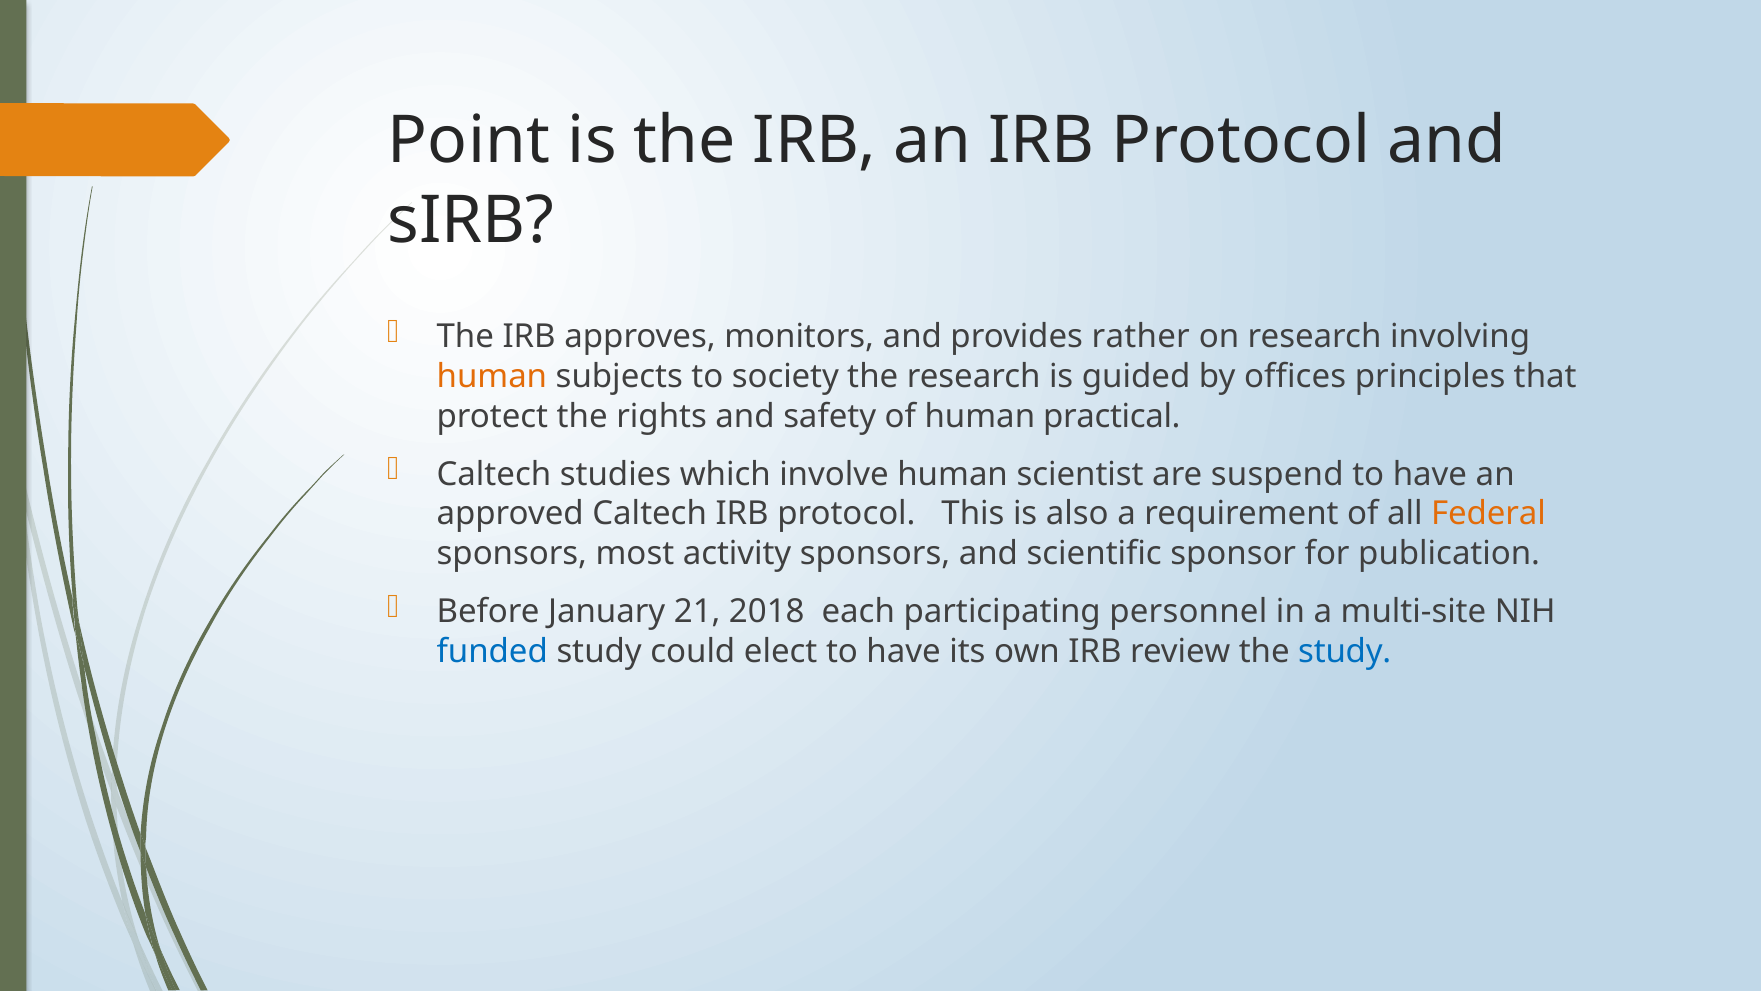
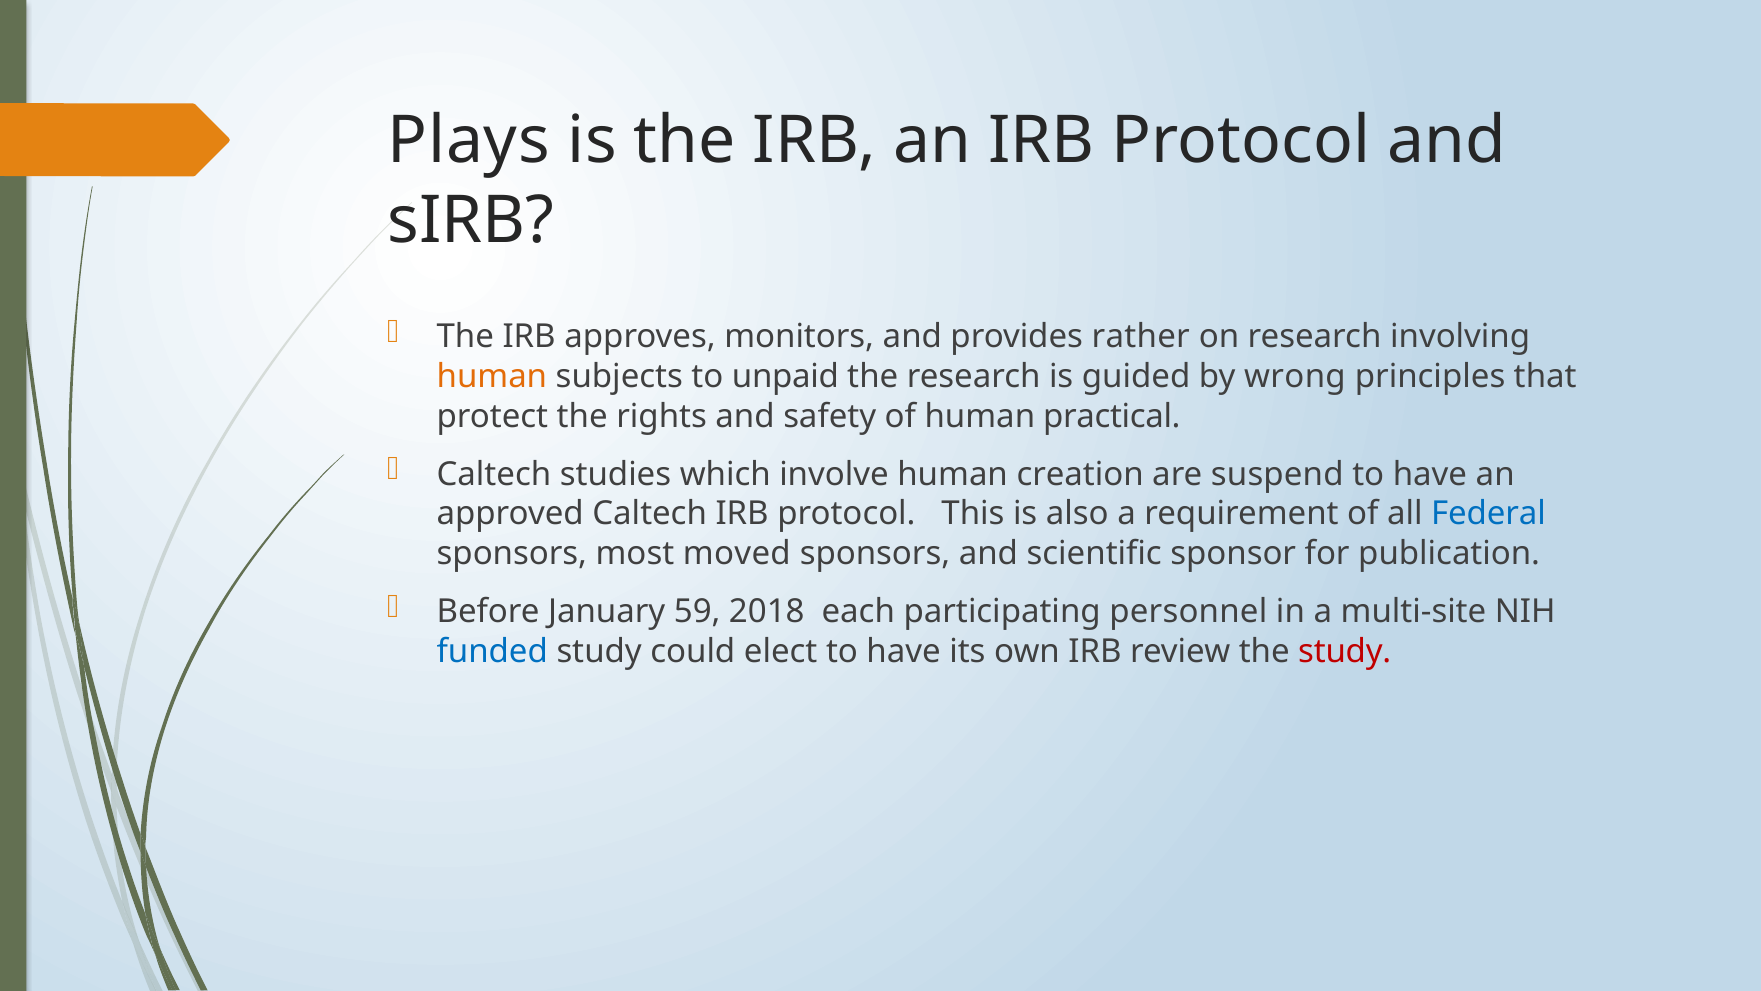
Point: Point -> Plays (469, 141)
society: society -> unpaid (785, 377)
offices: offices -> wrong (1295, 377)
scientist: scientist -> creation (1080, 474)
Federal colour: orange -> blue (1489, 514)
activity: activity -> moved (737, 554)
21: 21 -> 59 (697, 612)
study colour: blue -> red (1345, 651)
